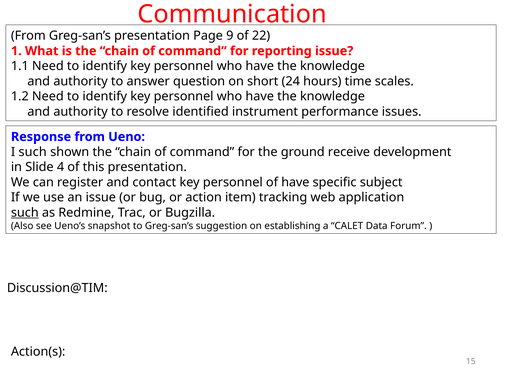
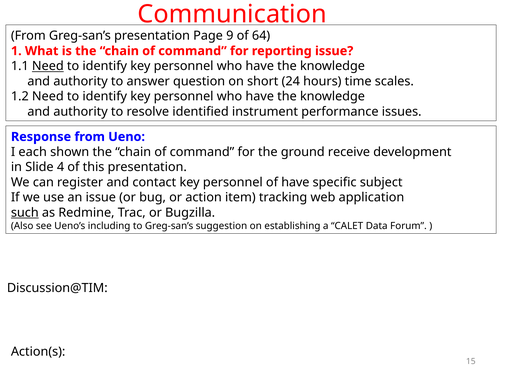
22: 22 -> 64 (261, 36)
Need underline: none -> present (48, 66)
I such: such -> each (33, 152)
snapshot: snapshot -> including (109, 226)
